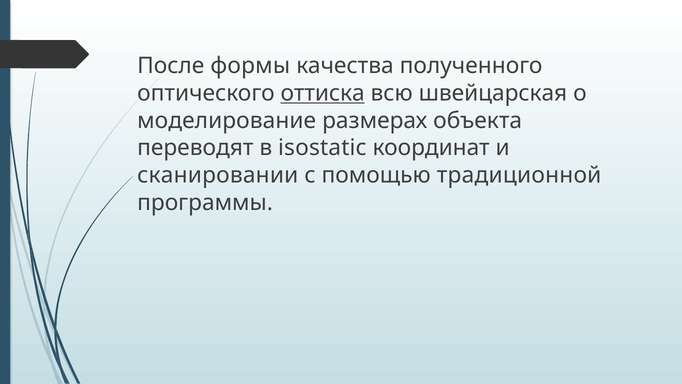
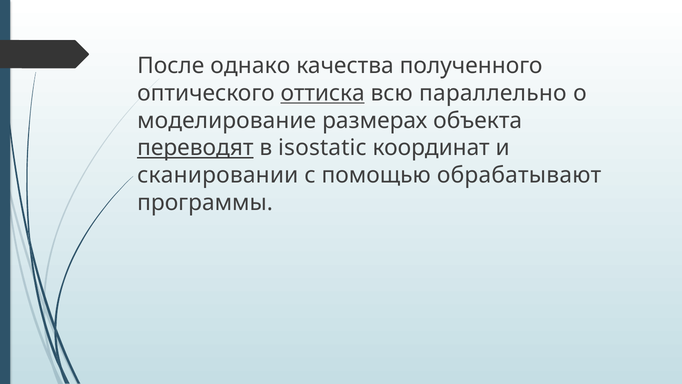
формы: формы -> однако (250, 66)
швейцарская: швейцарская -> параллельно (493, 93)
переводят underline: none -> present (195, 148)
традиционной: традиционной -> обрабатывают (519, 175)
